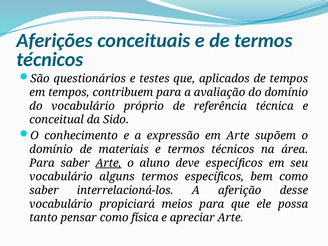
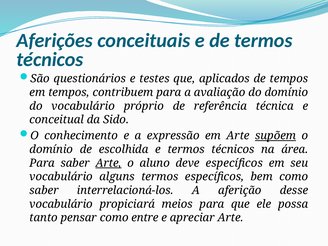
supõem underline: none -> present (276, 136)
materiais: materiais -> escolhida (124, 149)
física: física -> entre (145, 218)
